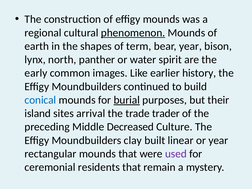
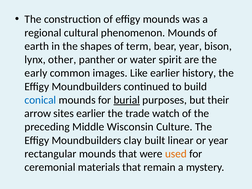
phenomenon underline: present -> none (133, 33)
north: north -> other (62, 60)
island: island -> arrow (38, 113)
sites arrival: arrival -> earlier (91, 113)
trader: trader -> watch (166, 113)
Decreased: Decreased -> Wisconsin (130, 127)
used colour: purple -> orange (176, 154)
residents: residents -> materials (99, 167)
